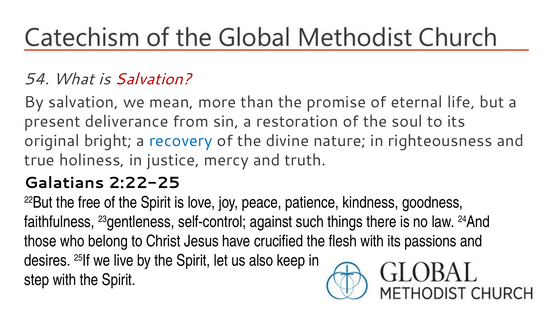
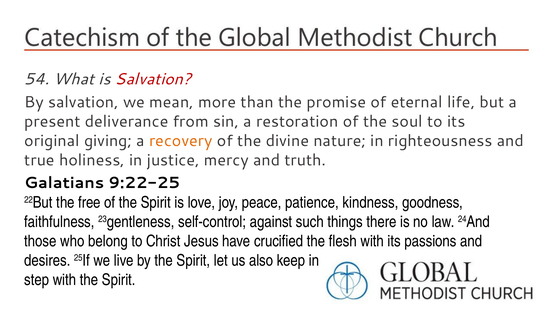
bright: bright -> giving (108, 141)
recovery colour: blue -> orange (181, 141)
2:22-25: 2:22-25 -> 9:22-25 (144, 183)
